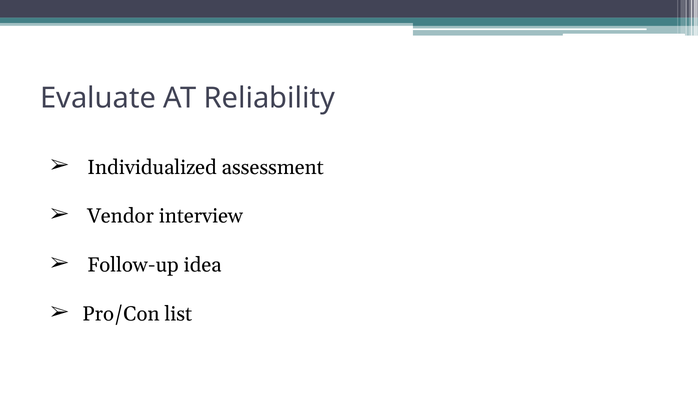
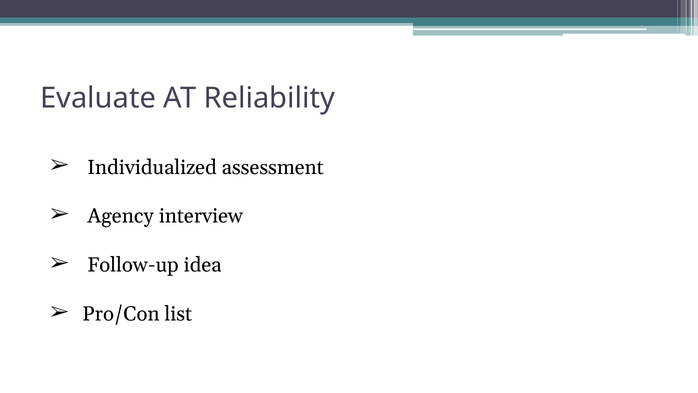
Vendor: Vendor -> Agency (120, 216)
